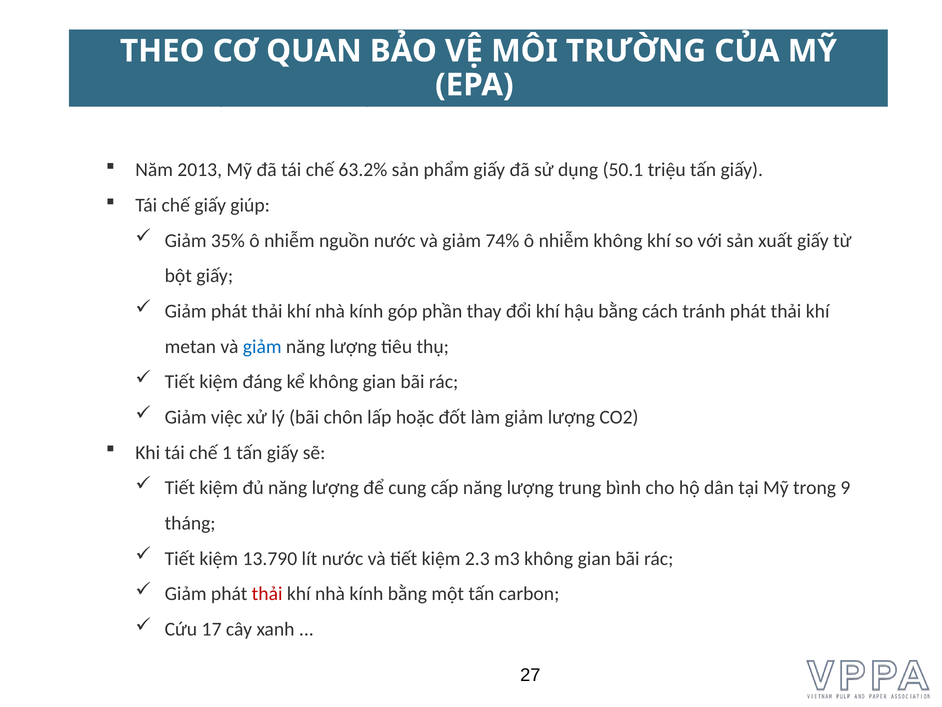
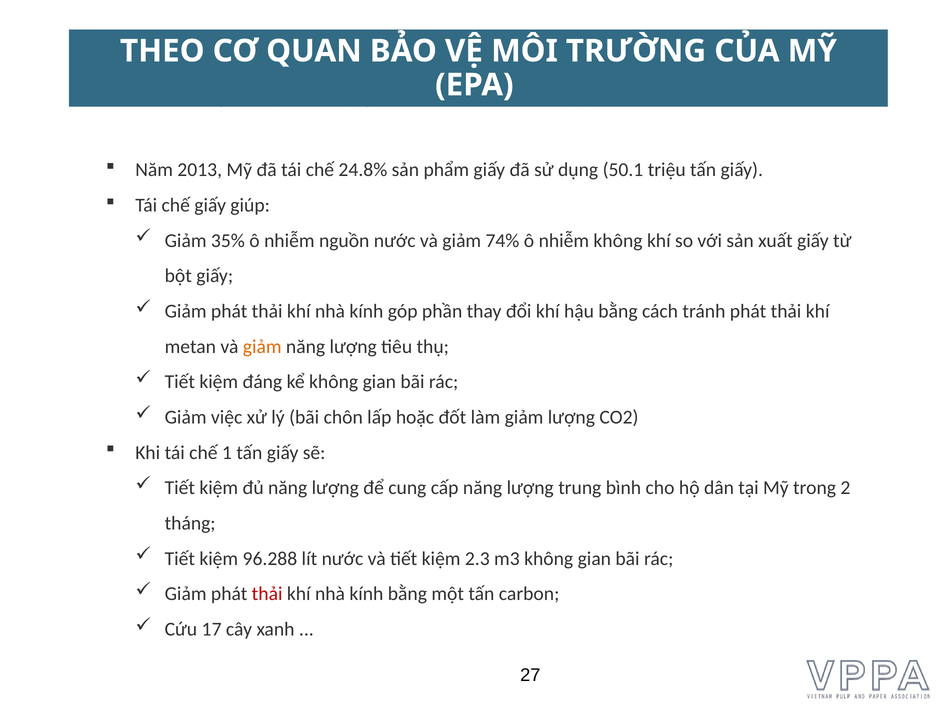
63.2%: 63.2% -> 24.8% (363, 170)
giảm colour: blue -> orange (262, 346)
9: 9 -> 2 (845, 488)
13.790: 13.790 -> 96.288 (270, 558)
